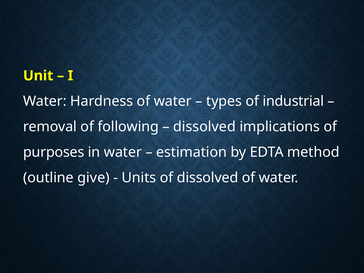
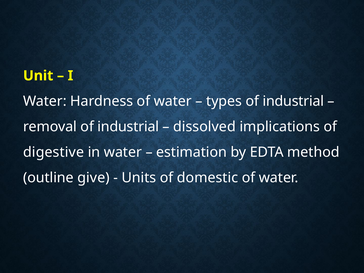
removal of following: following -> industrial (128, 127)
purposes: purposes -> digestive (54, 152)
of dissolved: dissolved -> domestic (208, 178)
